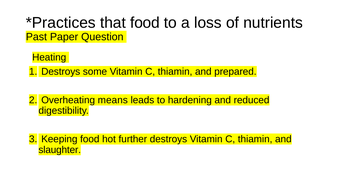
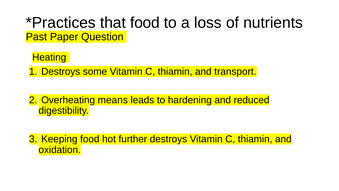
prepared: prepared -> transport (235, 71)
slaughter: slaughter -> oxidation (60, 150)
